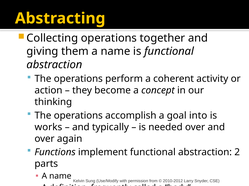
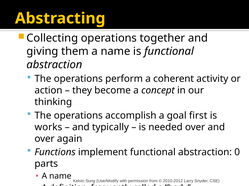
into: into -> first (198, 116)
2: 2 -> 0 (237, 153)
